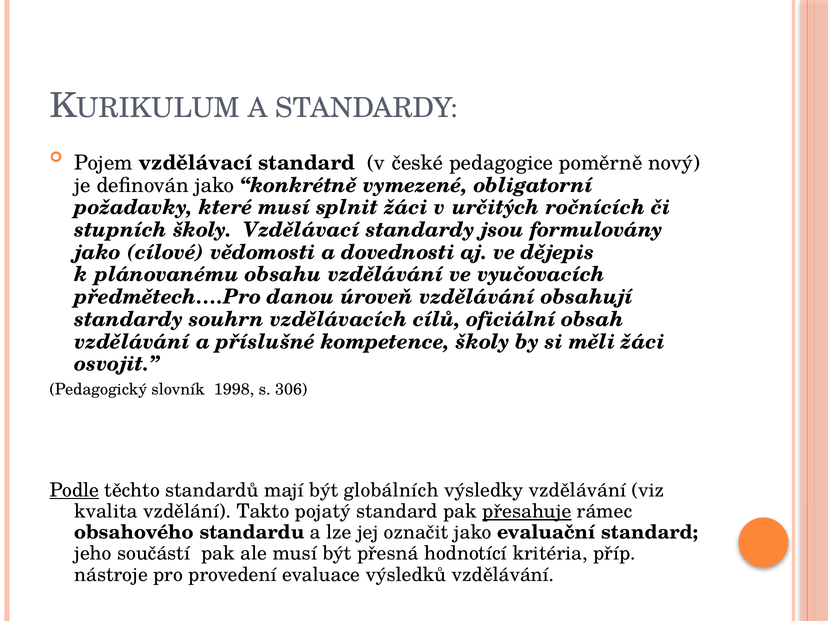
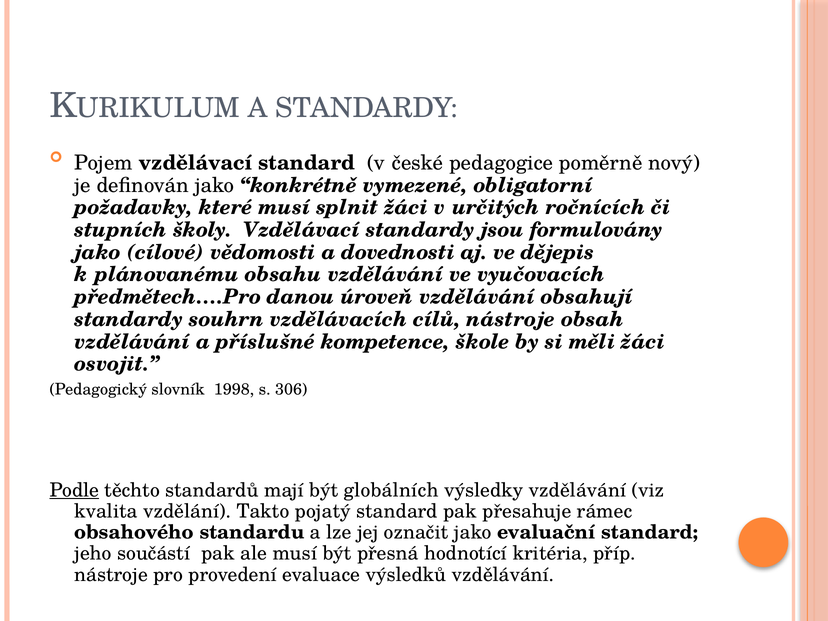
cílů oficiální: oficiální -> nástroje (511, 319)
kompetence školy: školy -> škole (483, 342)
přesahuje underline: present -> none (527, 511)
